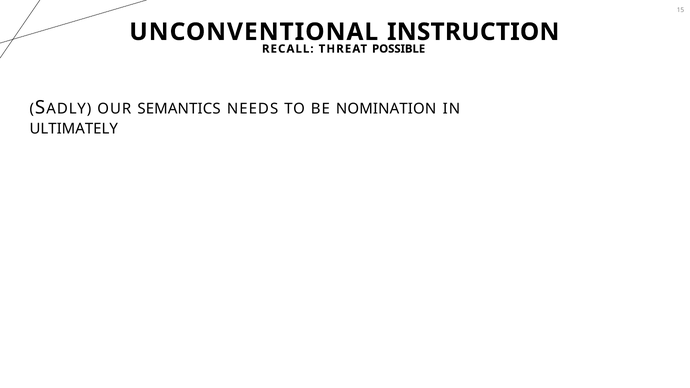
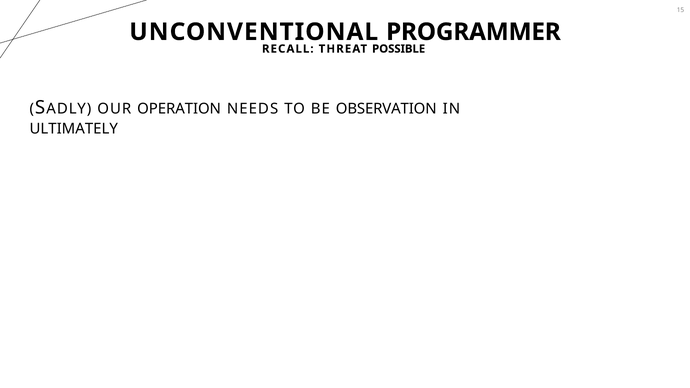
INSTRUCTION: INSTRUCTION -> PROGRAMMER (473, 32)
SEMANTICS: SEMANTICS -> OPERATION (179, 109)
NOMINATION: NOMINATION -> OBSERVATION (386, 109)
